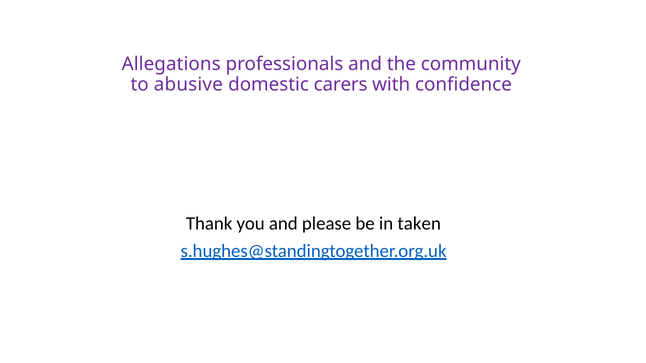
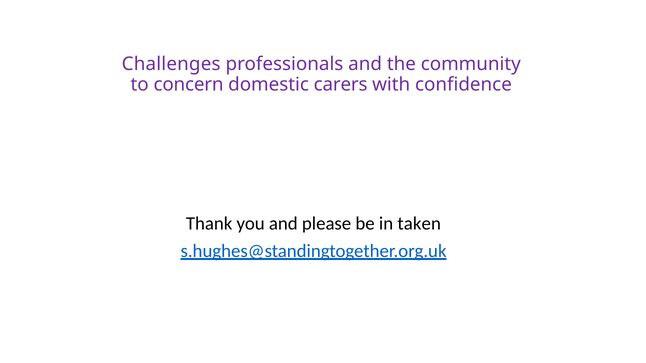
Allegations: Allegations -> Challenges (171, 64)
abusive: abusive -> concern (189, 84)
